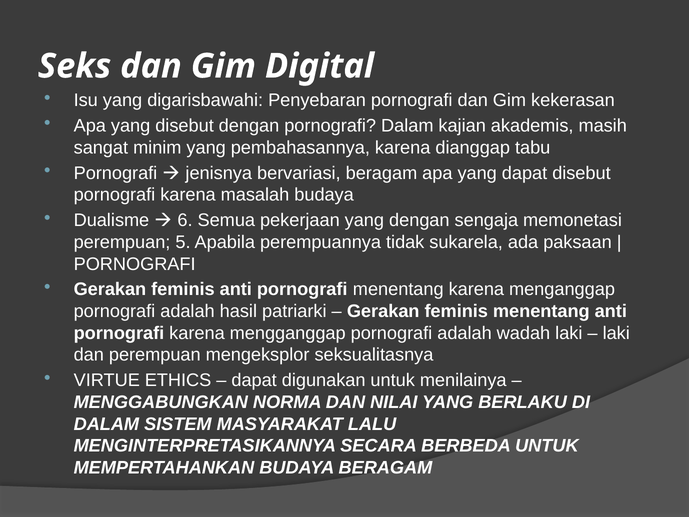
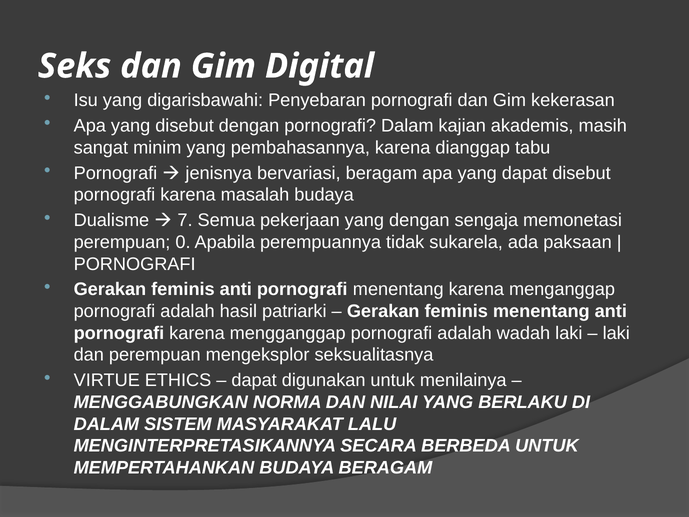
6: 6 -> 7 (185, 220)
5: 5 -> 0 (183, 242)
